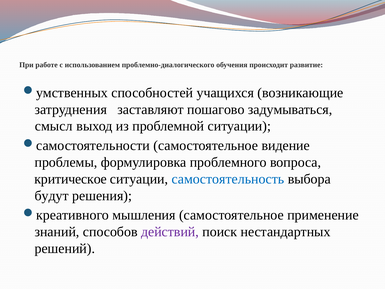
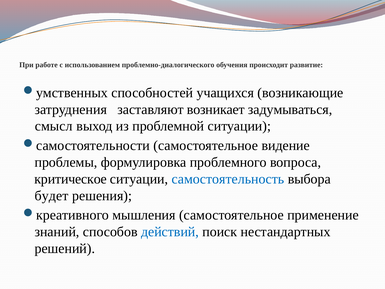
пошагово: пошагово -> возникает (216, 109)
будут: будут -> будет (52, 196)
действий colour: purple -> blue (170, 232)
